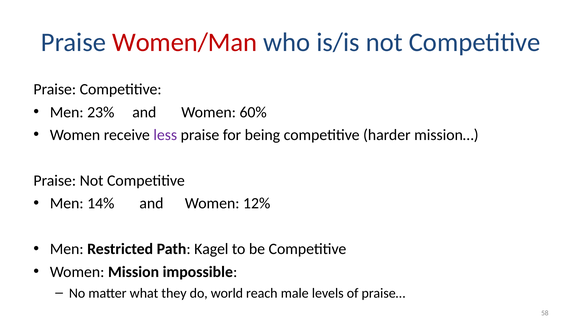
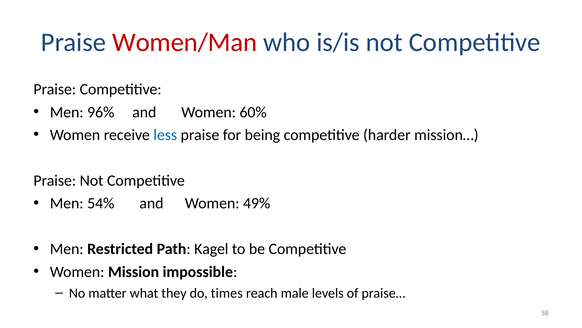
23%: 23% -> 96% (101, 112)
less colour: purple -> blue (165, 135)
14%: 14% -> 54% (101, 203)
12%: 12% -> 49% (257, 203)
world: world -> times (227, 293)
